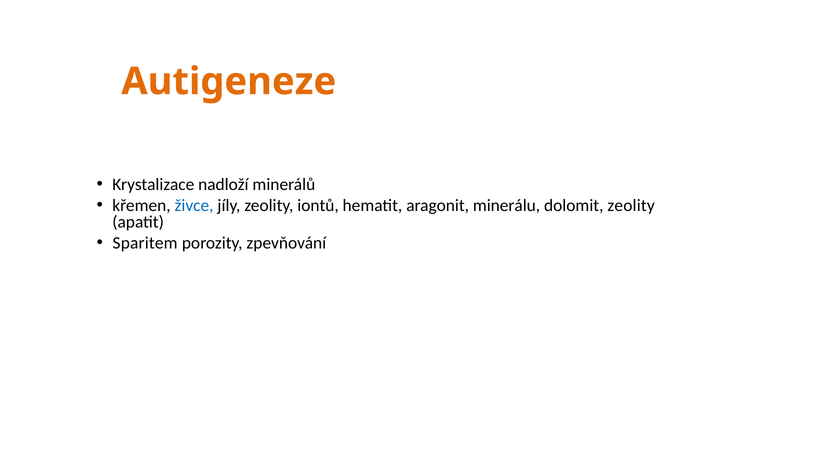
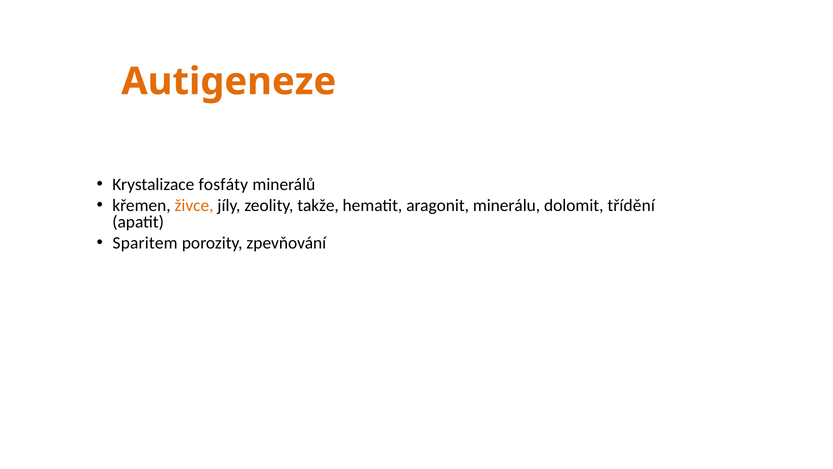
nadloží: nadloží -> fosfáty (223, 184)
živce colour: blue -> orange (194, 205)
iontů: iontů -> takže (318, 205)
dolomit zeolity: zeolity -> třídění (631, 205)
